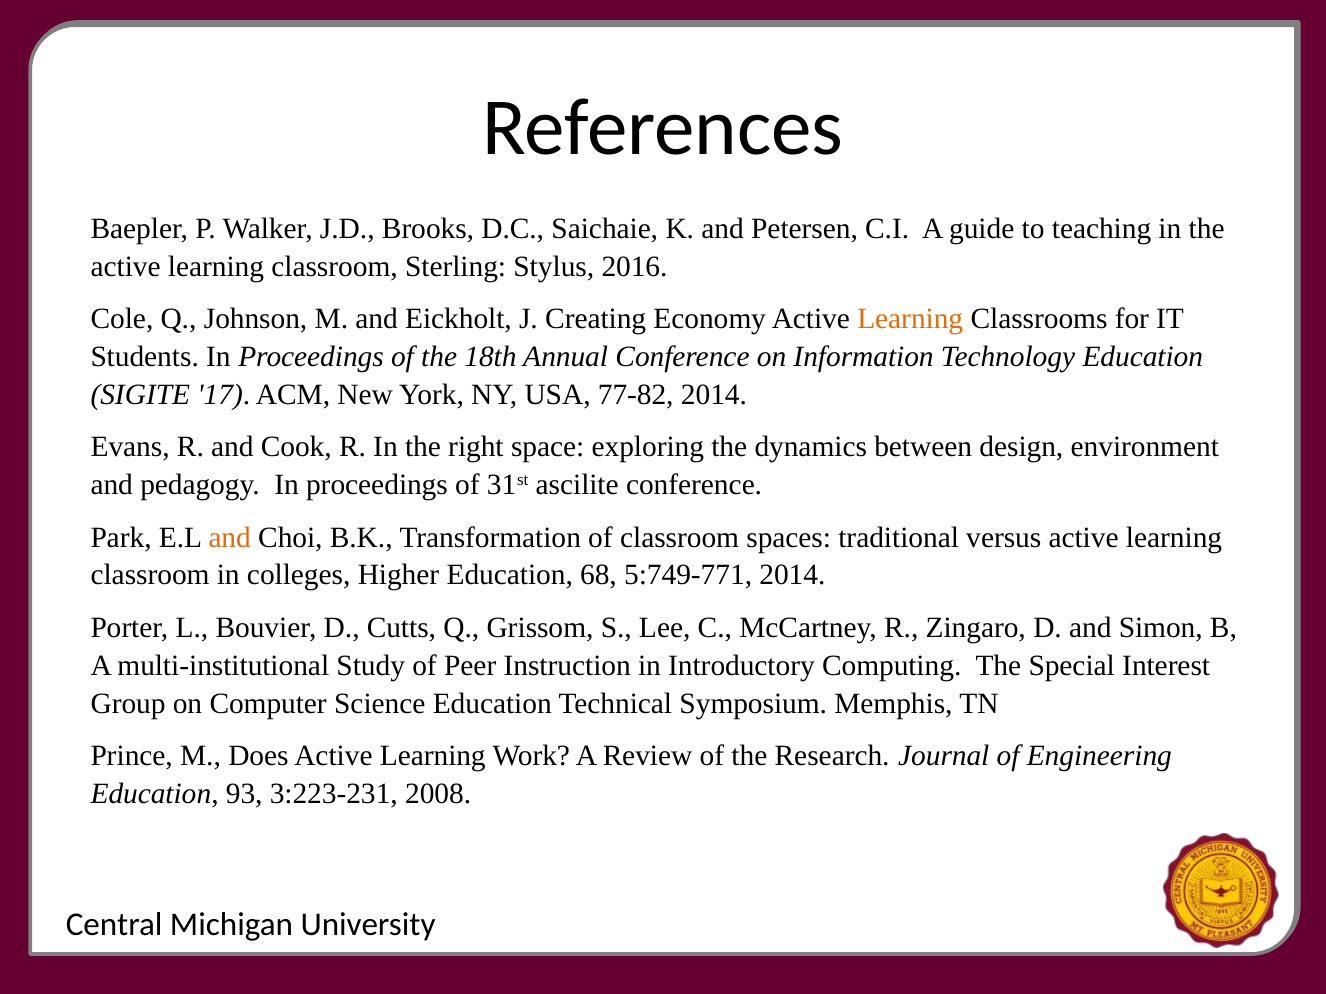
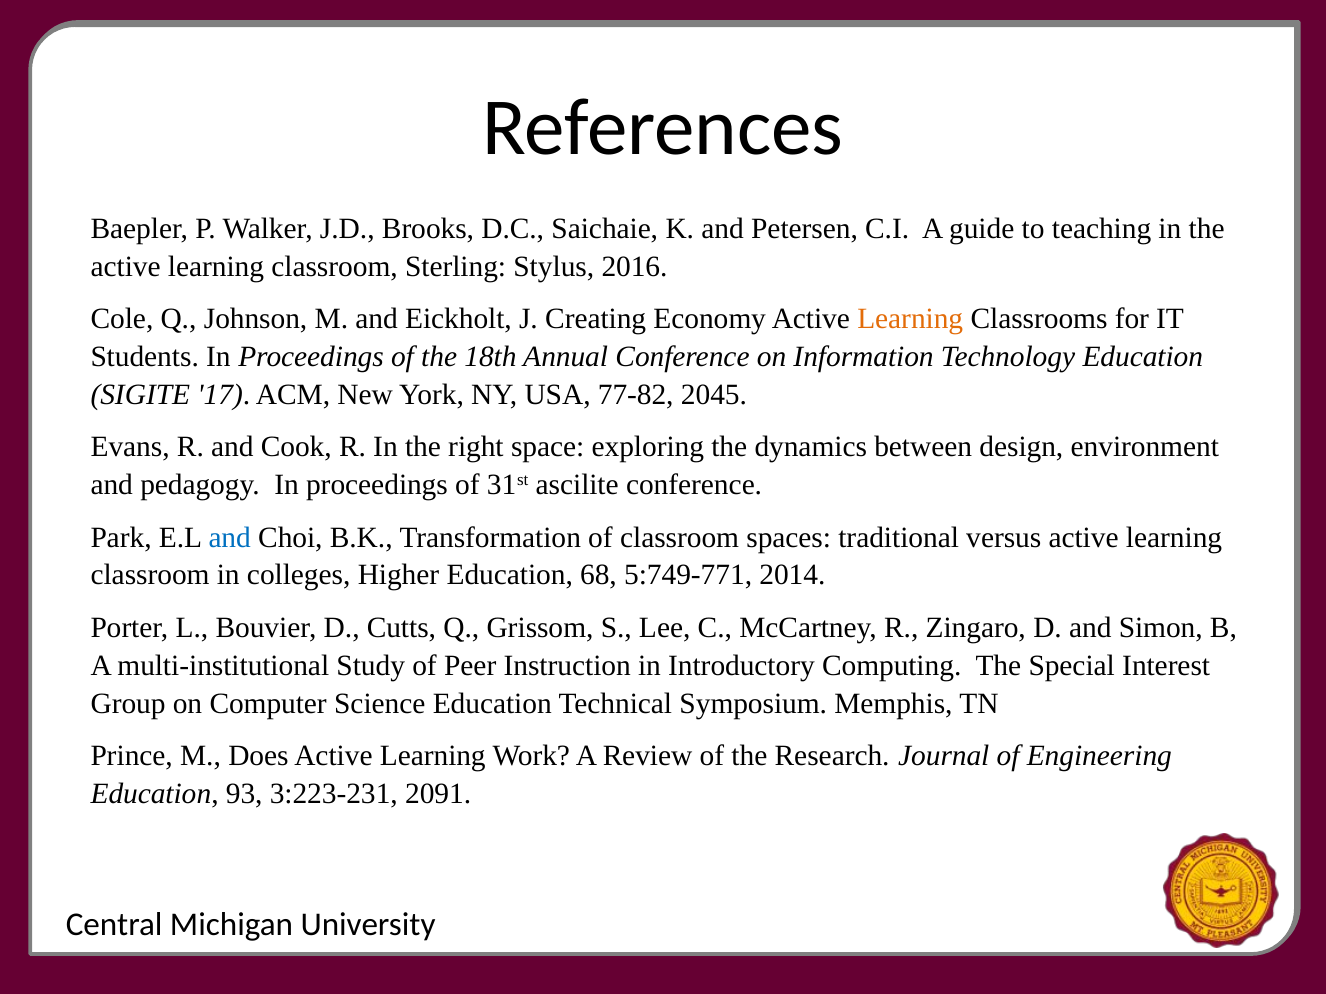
77-82 2014: 2014 -> 2045 (714, 395)
and colour: orange -> blue (230, 538)
2008: 2008 -> 2091 (438, 794)
